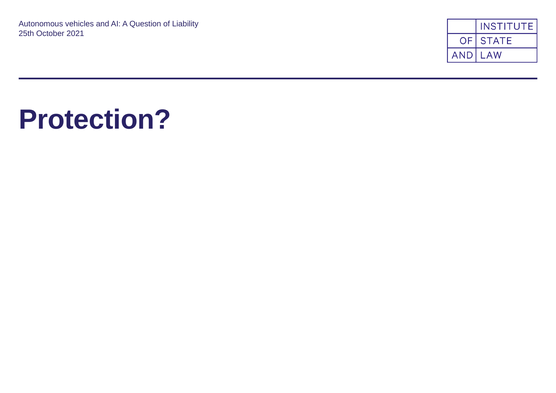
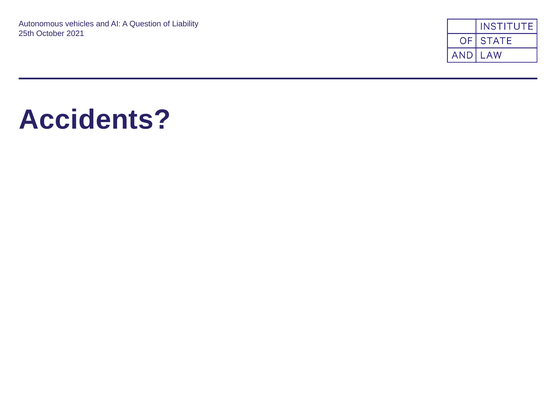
Protection: Protection -> Accidents (95, 120)
